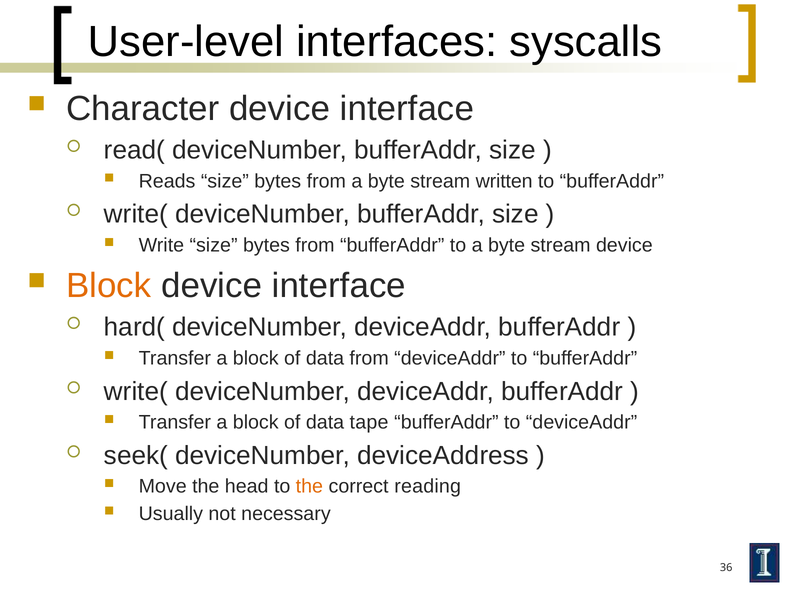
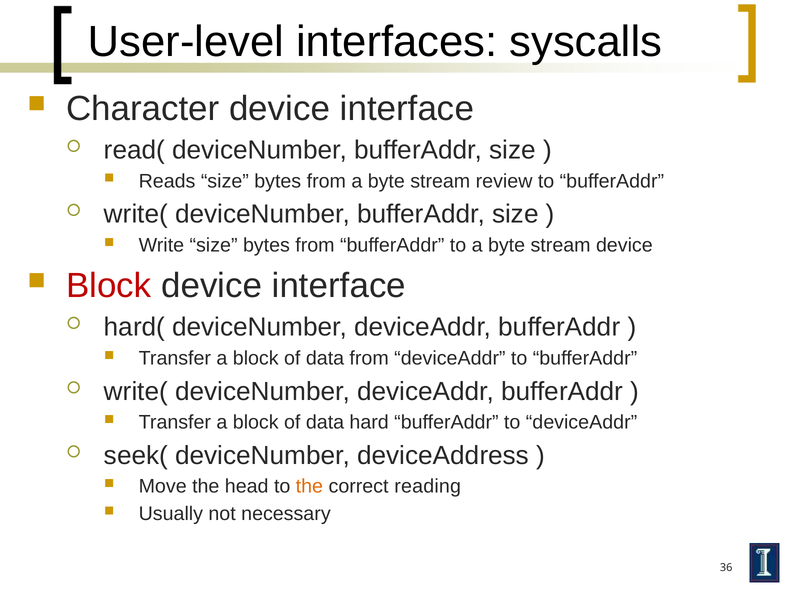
written: written -> review (504, 181)
Block colour: orange -> red (109, 286)
tape: tape -> hard (369, 423)
